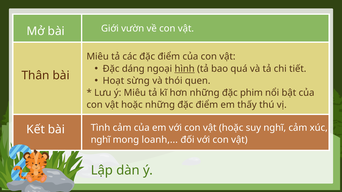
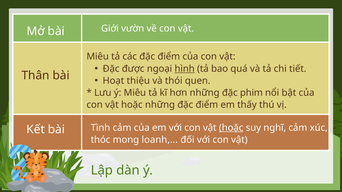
dáng: dáng -> được (133, 69)
sừng: sừng -> thiệu (138, 81)
hoặc underline: none -> present (231, 128)
nghĩ: nghĩ -> thóc (101, 140)
